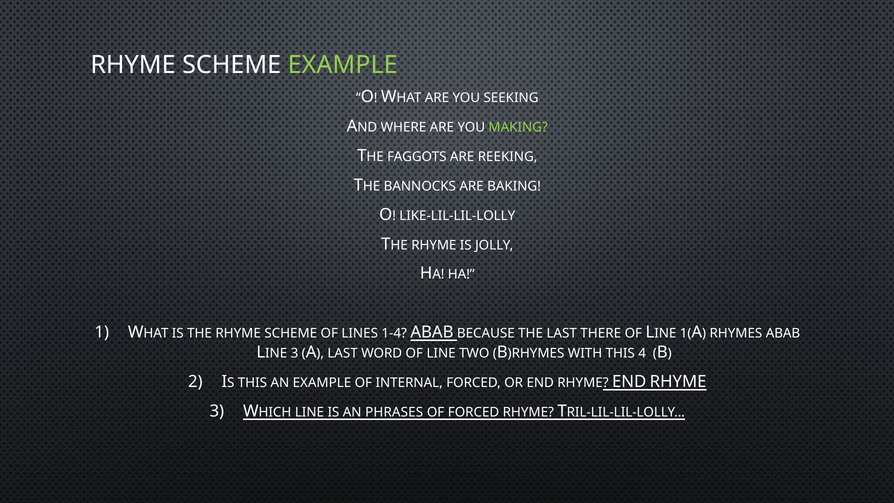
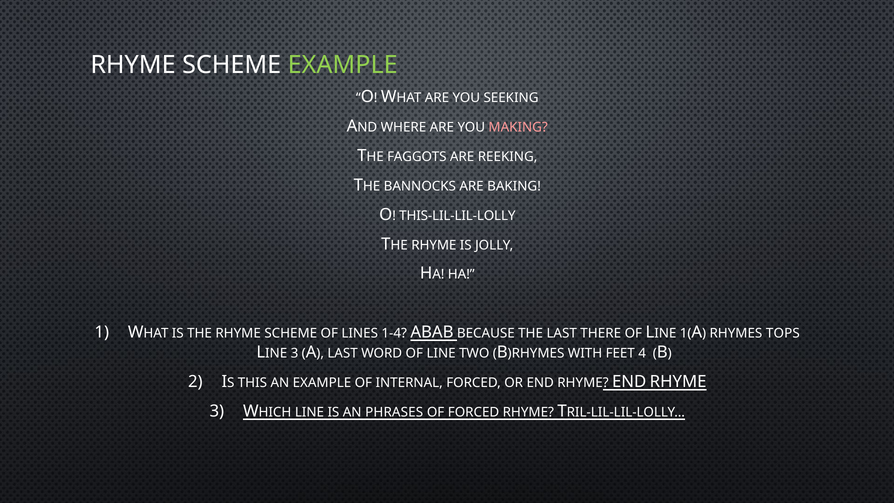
MAKING colour: light green -> pink (518, 127)
LIKE-LIL-LIL-LOLLY: LIKE-LIL-LIL-LOLLY -> THIS-LIL-LIL-LOLLY (457, 216)
RHYMES ABAB: ABAB -> TOPS (783, 333)
WITH THIS: THIS -> FEET (620, 353)
